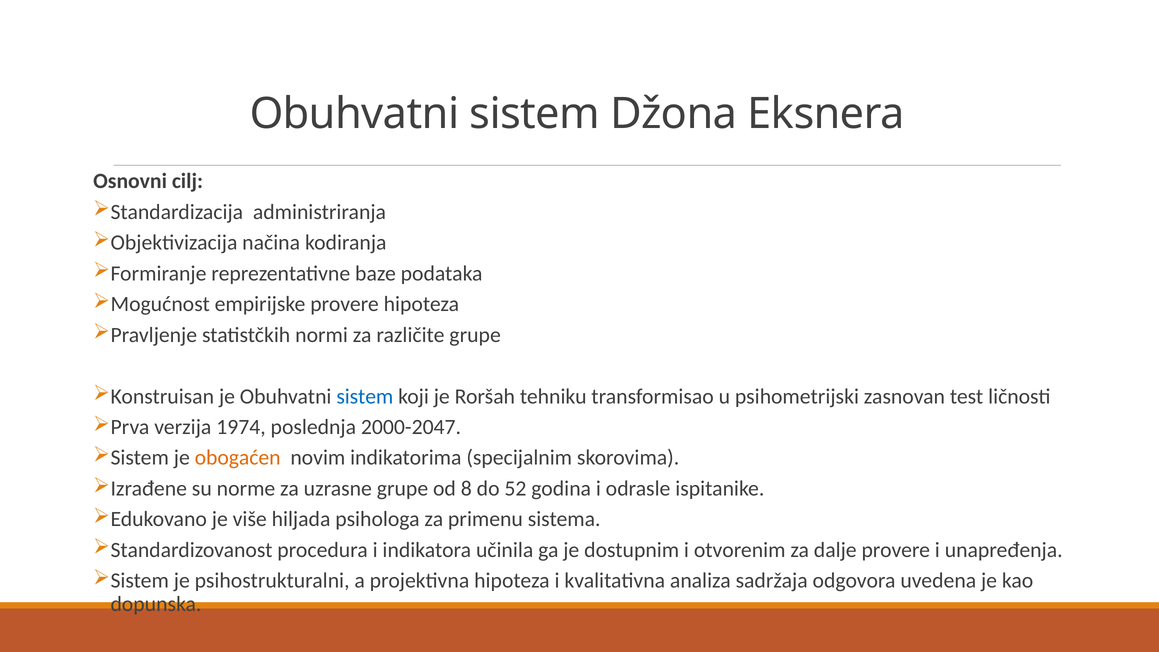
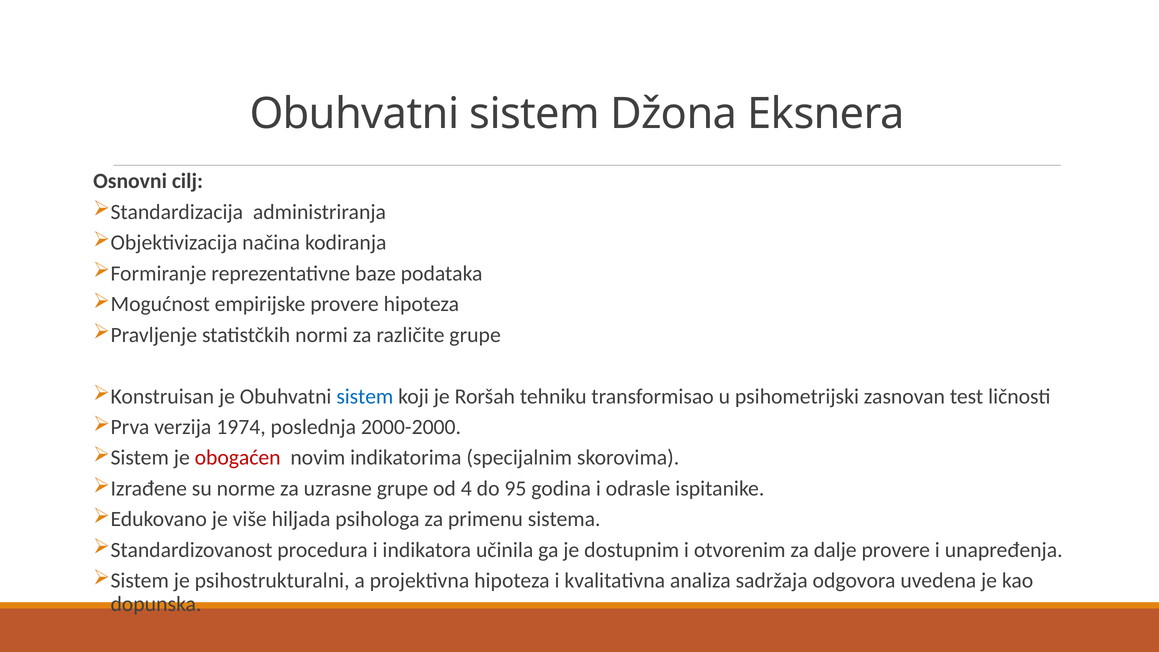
2000-2047: 2000-2047 -> 2000-2000 (411, 427)
obogaćen colour: orange -> red (238, 458)
8: 8 -> 4 (466, 489)
52: 52 -> 95 (515, 489)
